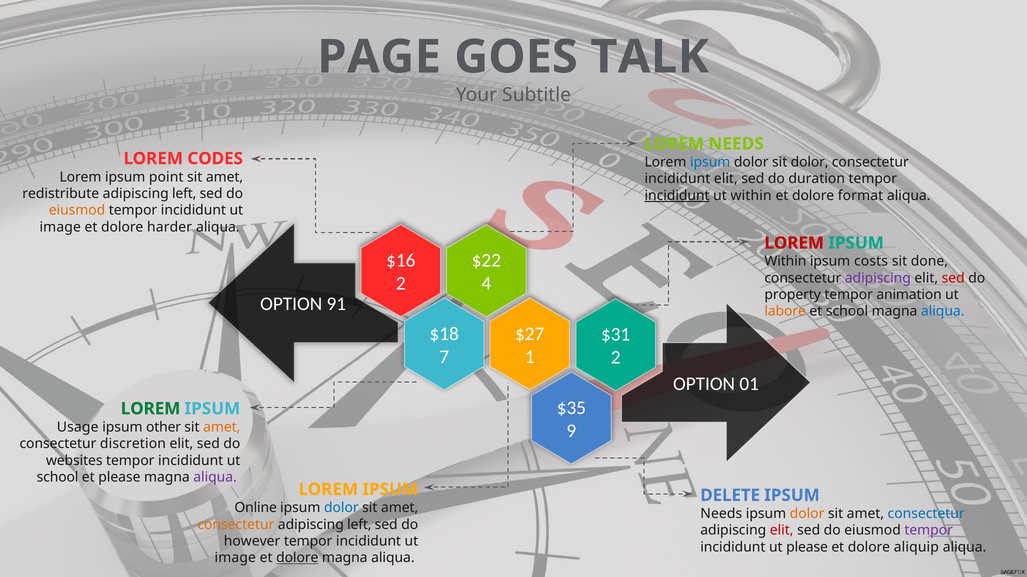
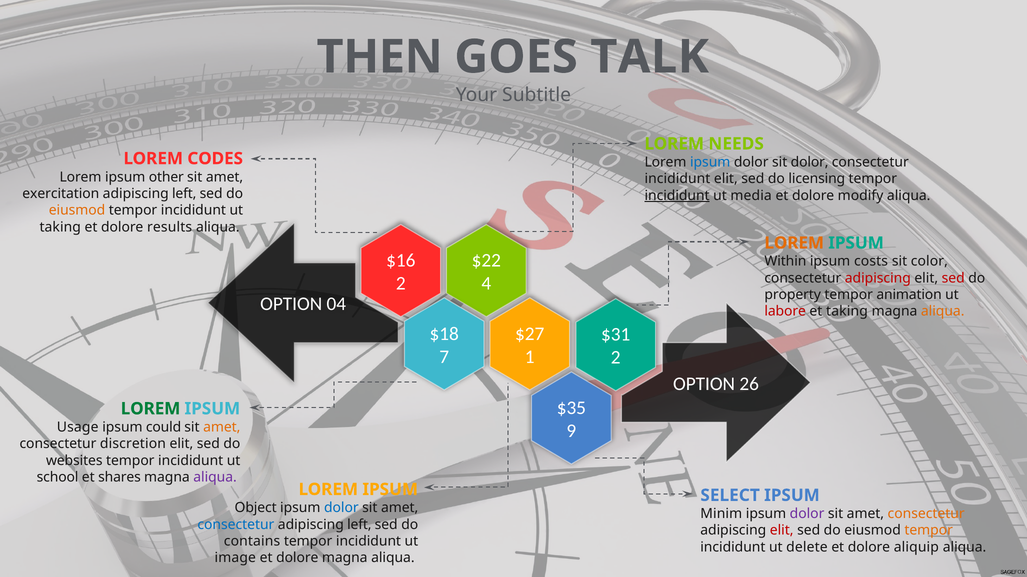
PAGE: PAGE -> THEN (380, 57)
point: point -> other (166, 177)
duration: duration -> licensing (817, 179)
redistribute: redistribute -> exercitation (61, 194)
ut within: within -> media (751, 196)
format: format -> modify (861, 196)
image: image -> taking (60, 227)
harder: harder -> results (170, 227)
LOREM colour: red -> orange (794, 243)
done: done -> color (929, 262)
adipiscing colour: purple -> red (878, 278)
91: 91 -> 04 (336, 305)
labore colour: orange -> red (785, 312)
et school: school -> taking (847, 312)
aliqua colour: blue -> orange (943, 312)
01: 01 -> 26 (749, 384)
other: other -> could (164, 428)
et please: please -> shares (119, 478)
DELETE: DELETE -> SELECT (730, 496)
Online: Online -> Object (256, 508)
Needs: Needs -> Minim (721, 514)
dolor colour: orange -> purple (807, 514)
consectetur colour: blue -> orange (926, 514)
consectetur colour: orange -> blue (236, 525)
tempor colour: purple -> orange (929, 531)
however: however -> contains (252, 542)
ut please: please -> delete (807, 548)
dolore underline: present -> none (297, 558)
